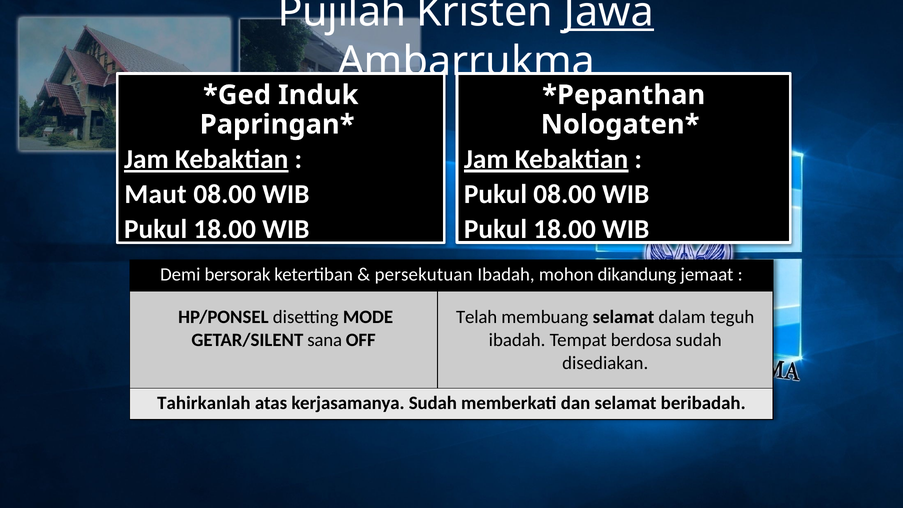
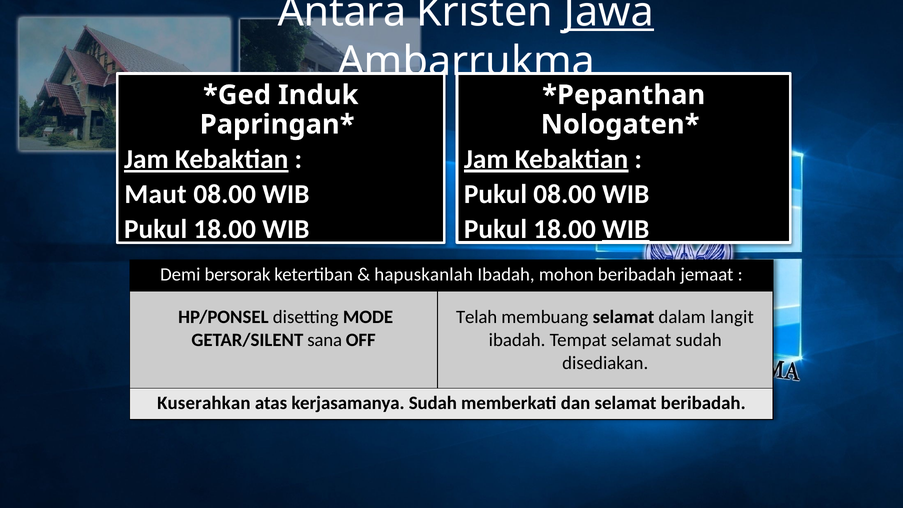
Pujilah: Pujilah -> Antara (342, 12)
WIB underline: none -> present (626, 229)
persekutuan: persekutuan -> hapuskanlah (424, 275)
mohon dikandung: dikandung -> beribadah (637, 275)
teguh: teguh -> langit (732, 317)
Tempat berdosa: berdosa -> selamat (641, 340)
Tahirkanlah: Tahirkanlah -> Kuserahkan (204, 403)
